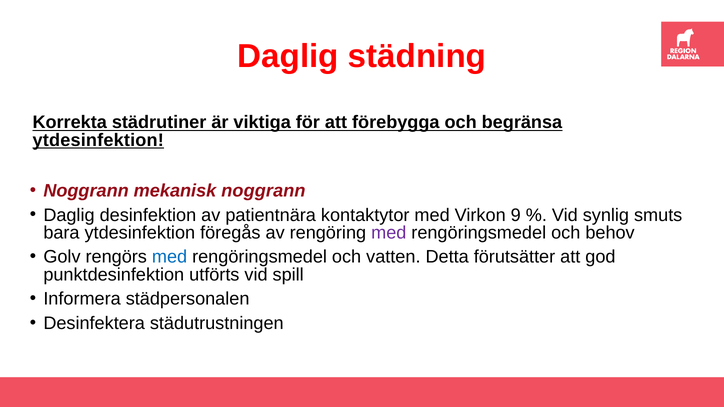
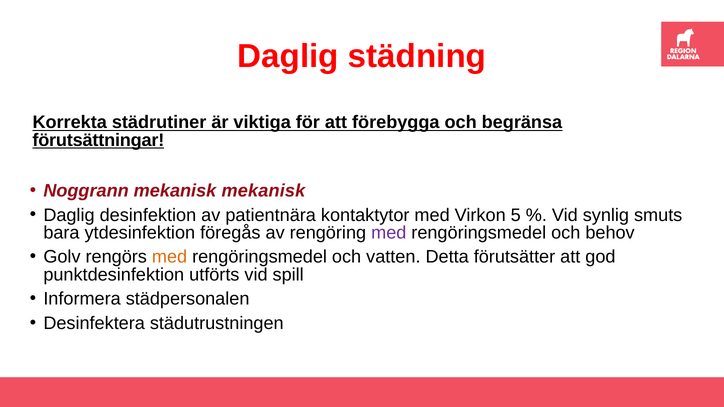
ytdesinfektion: ytdesinfektion -> förutsättningar (98, 140)
mekanisk noggrann: noggrann -> mekanisk (263, 191)
9: 9 -> 5 (516, 215)
med colour: blue -> orange (170, 257)
